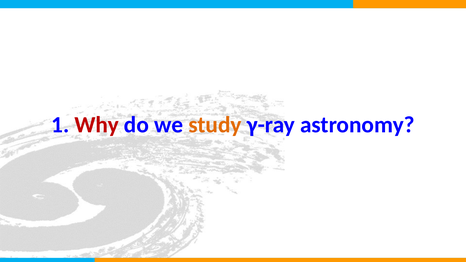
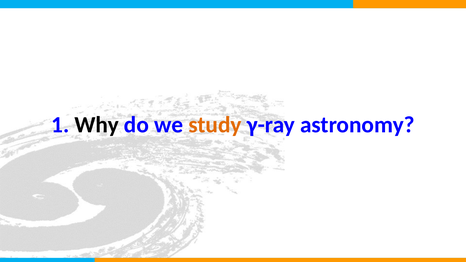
Why colour: red -> black (97, 125)
